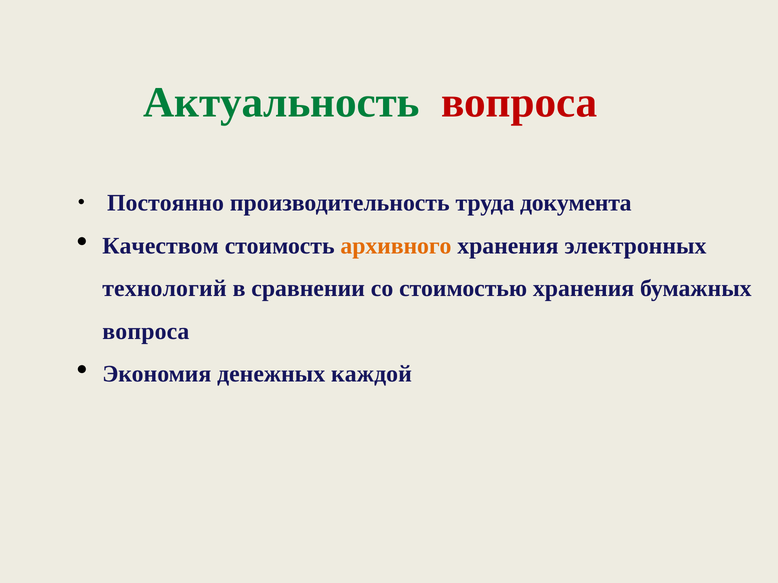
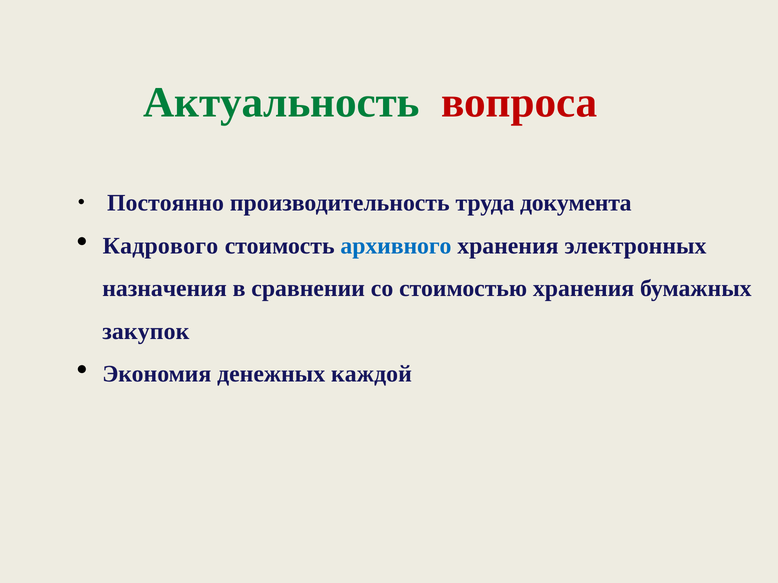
Качеством: Качеством -> Кадрового (160, 246)
архивного colour: orange -> blue (396, 246)
технологий: технологий -> назначения (165, 289)
вопроса: вопроса -> закупок (146, 331)
